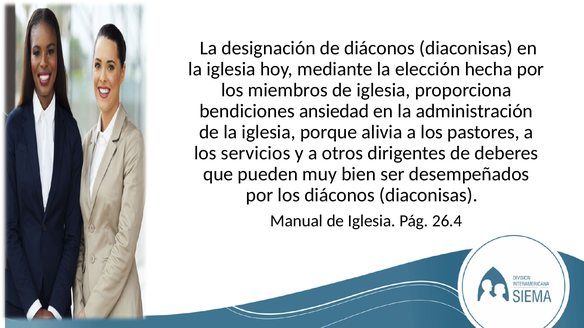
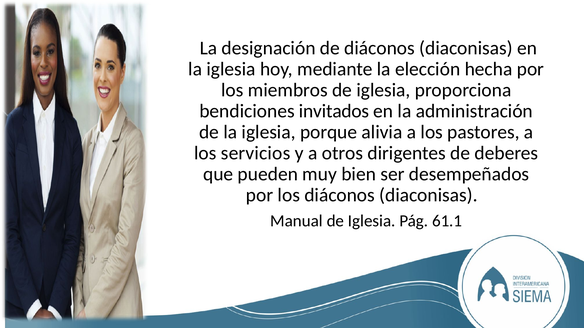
ansiedad: ansiedad -> invitados (334, 111)
26.4: 26.4 -> 61.1 (447, 221)
